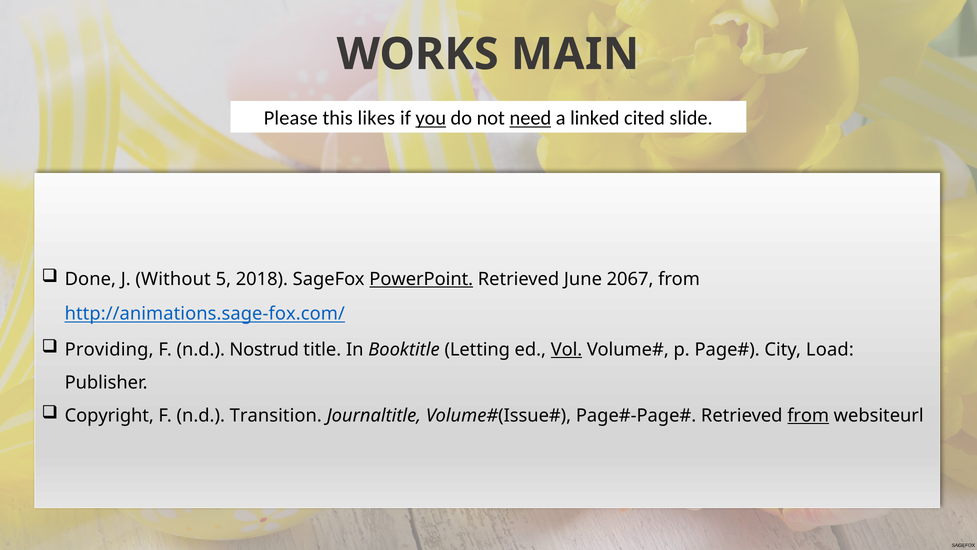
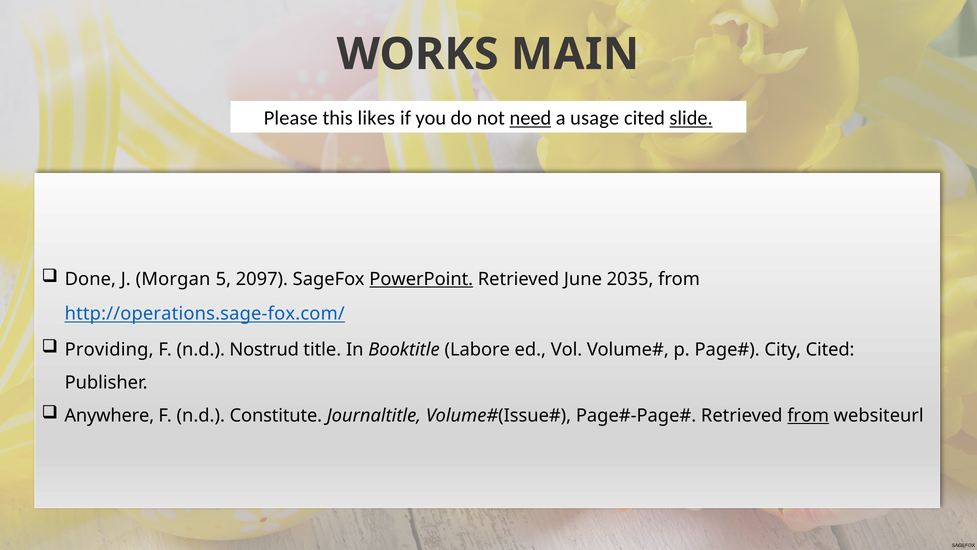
you underline: present -> none (431, 118)
linked: linked -> usage (595, 118)
slide underline: none -> present (691, 118)
Without: Without -> Morgan (173, 279)
2018: 2018 -> 2097 (262, 279)
2067: 2067 -> 2035 (630, 279)
http://animations.sage-fox.com/: http://animations.sage-fox.com/ -> http://operations.sage-fox.com/ (205, 313)
Letting: Letting -> Labore (477, 349)
Vol underline: present -> none (566, 349)
City Load: Load -> Cited (830, 349)
Copyright: Copyright -> Anywhere (109, 415)
Transition: Transition -> Constitute (276, 415)
